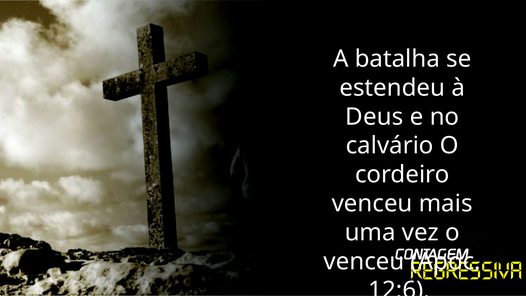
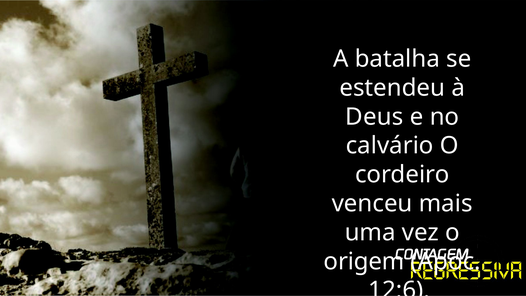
venceu: venceu -> origem (364, 261)
